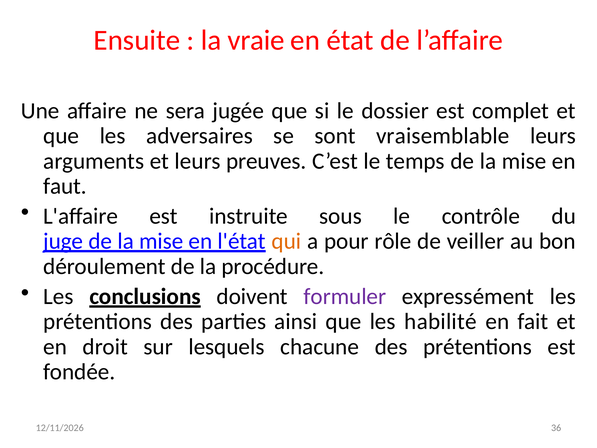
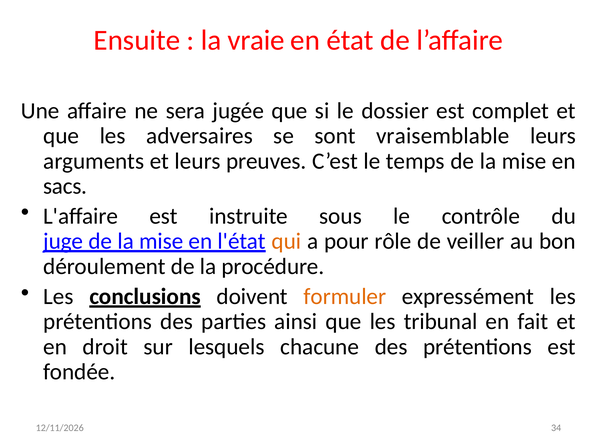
faut: faut -> sacs (65, 186)
formuler colour: purple -> orange (345, 296)
habilité: habilité -> tribunal (441, 321)
36: 36 -> 34 (556, 427)
